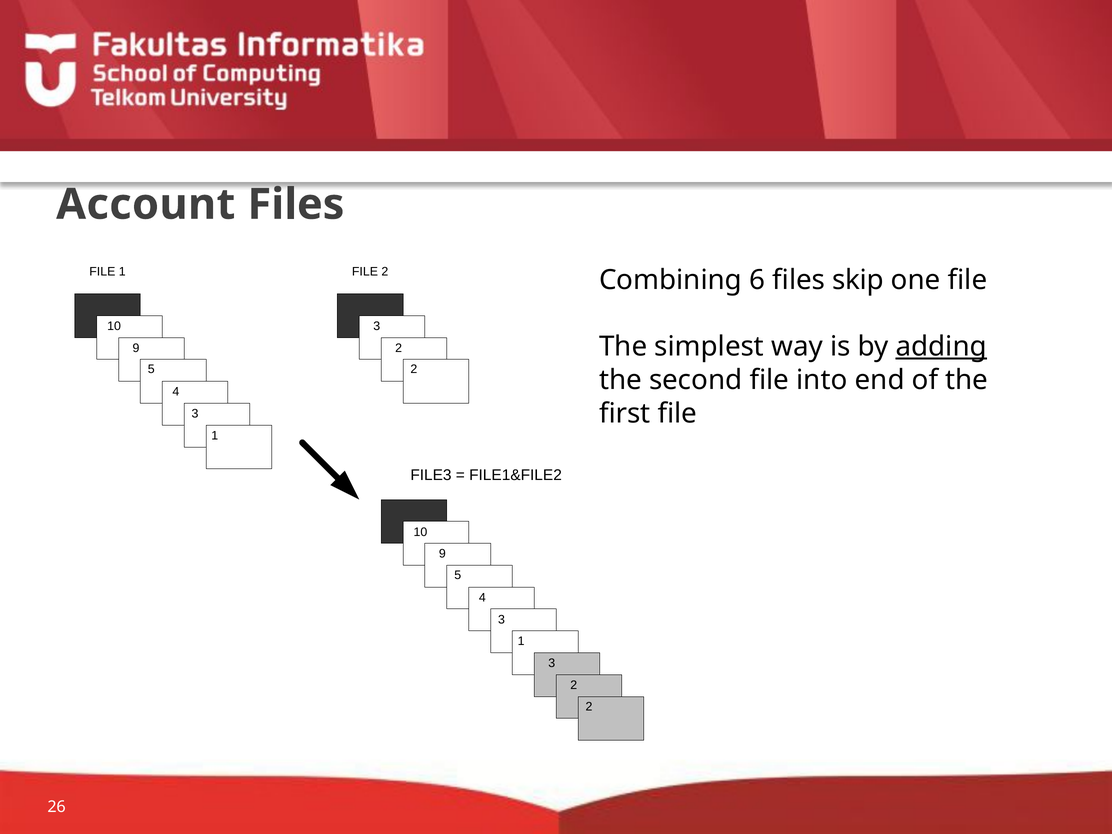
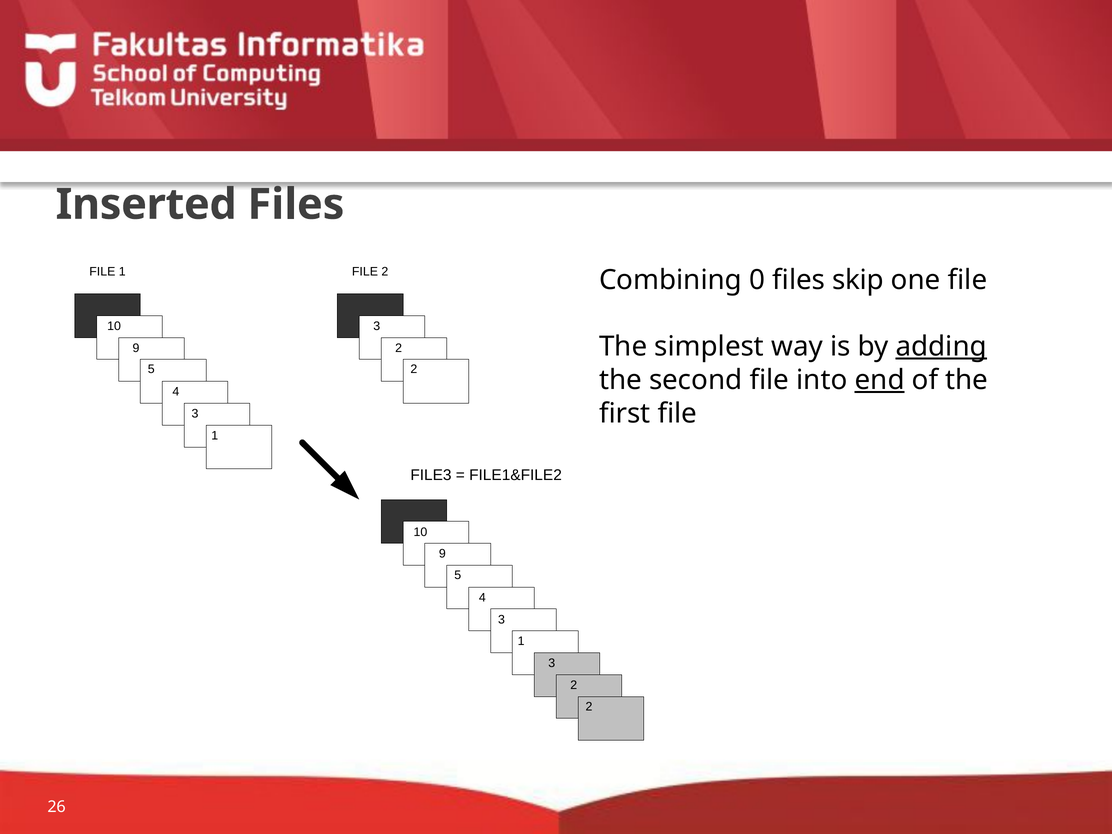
Account: Account -> Inserted (146, 204)
6: 6 -> 0 (757, 280)
end underline: none -> present (880, 380)
